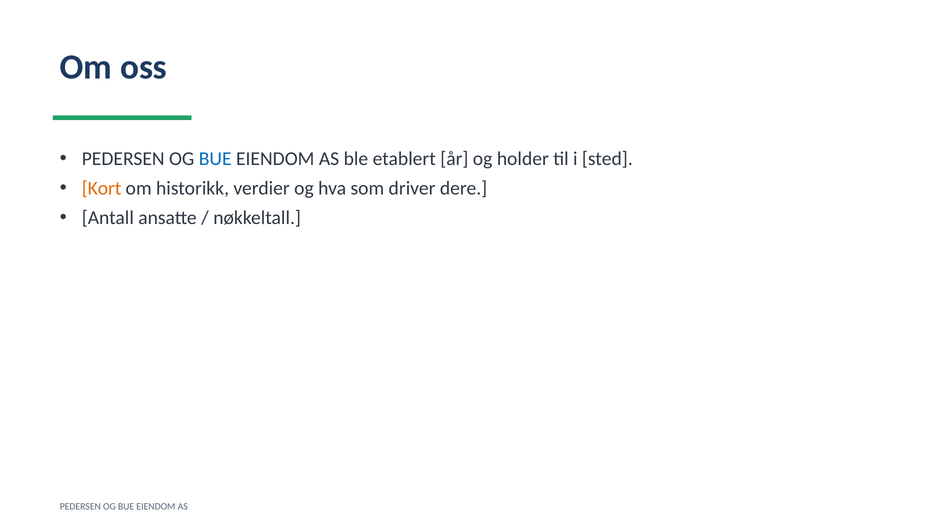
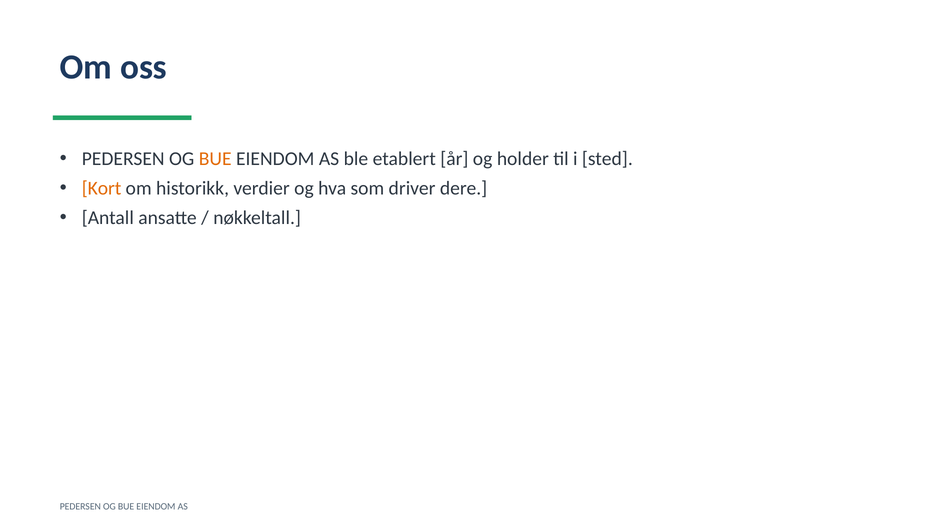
BUE colour: blue -> orange (215, 159)
